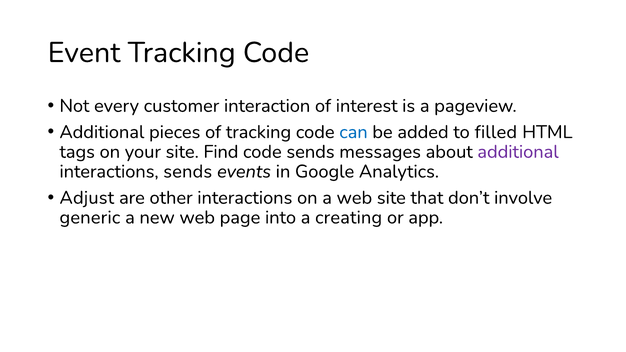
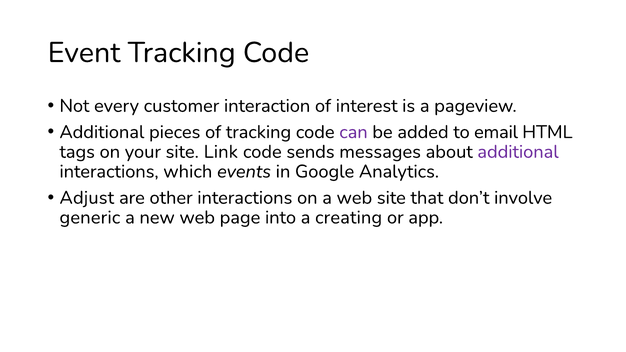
can colour: blue -> purple (353, 132)
filled: filled -> email (496, 132)
Find: Find -> Link (221, 152)
interactions sends: sends -> which (188, 172)
